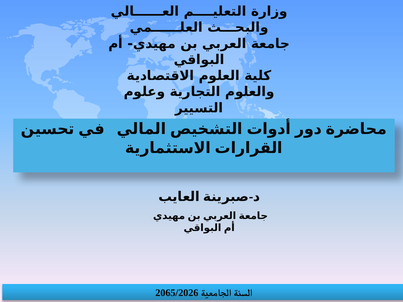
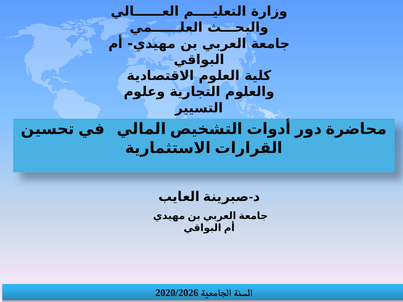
2065/2026: 2065/2026 -> 2020/2026 (177, 293)
